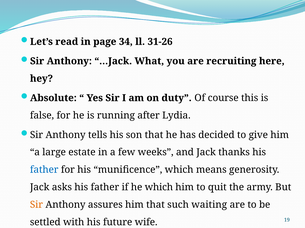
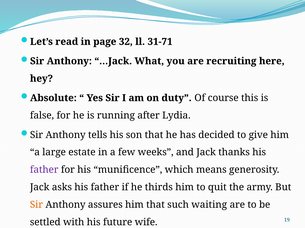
34: 34 -> 32 (126, 42)
31-26: 31-26 -> 31-71 (160, 42)
father colour: blue -> purple (44, 170)
he which: which -> thirds (159, 188)
